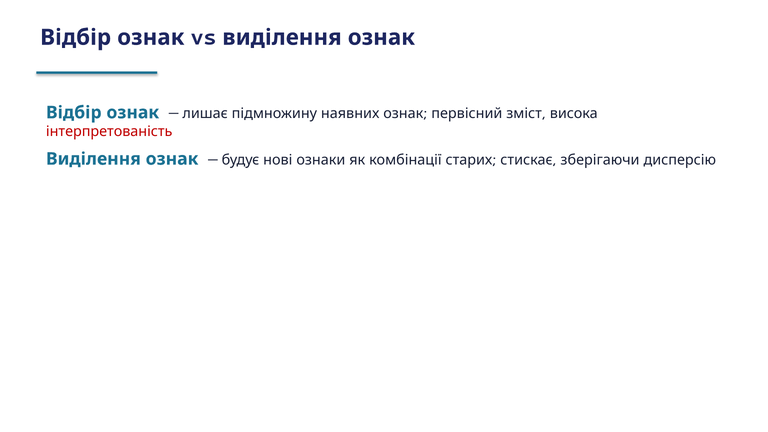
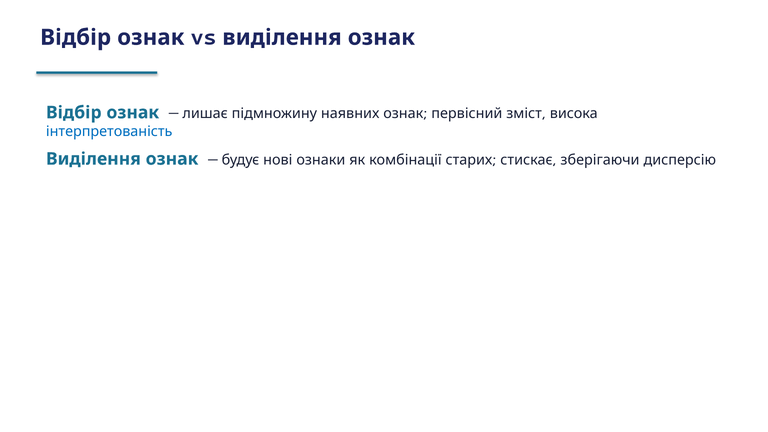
інтерпретованість colour: red -> blue (109, 132)
